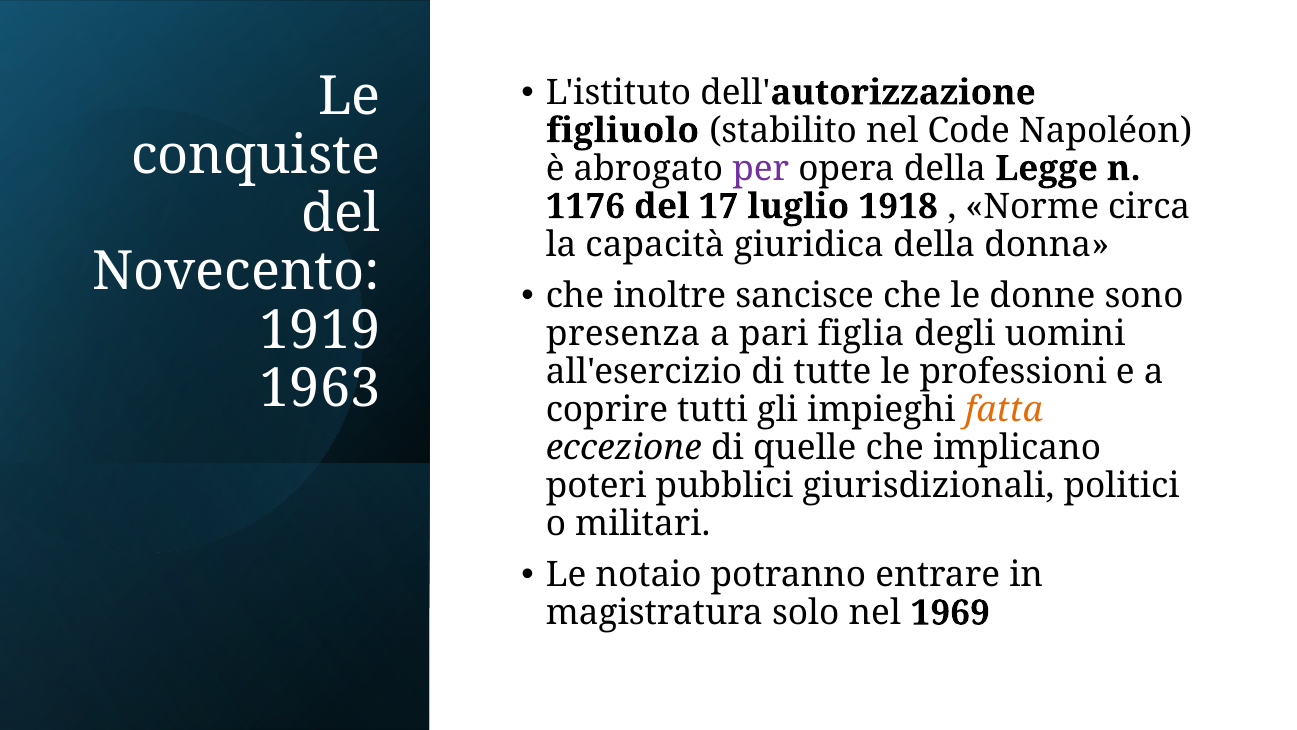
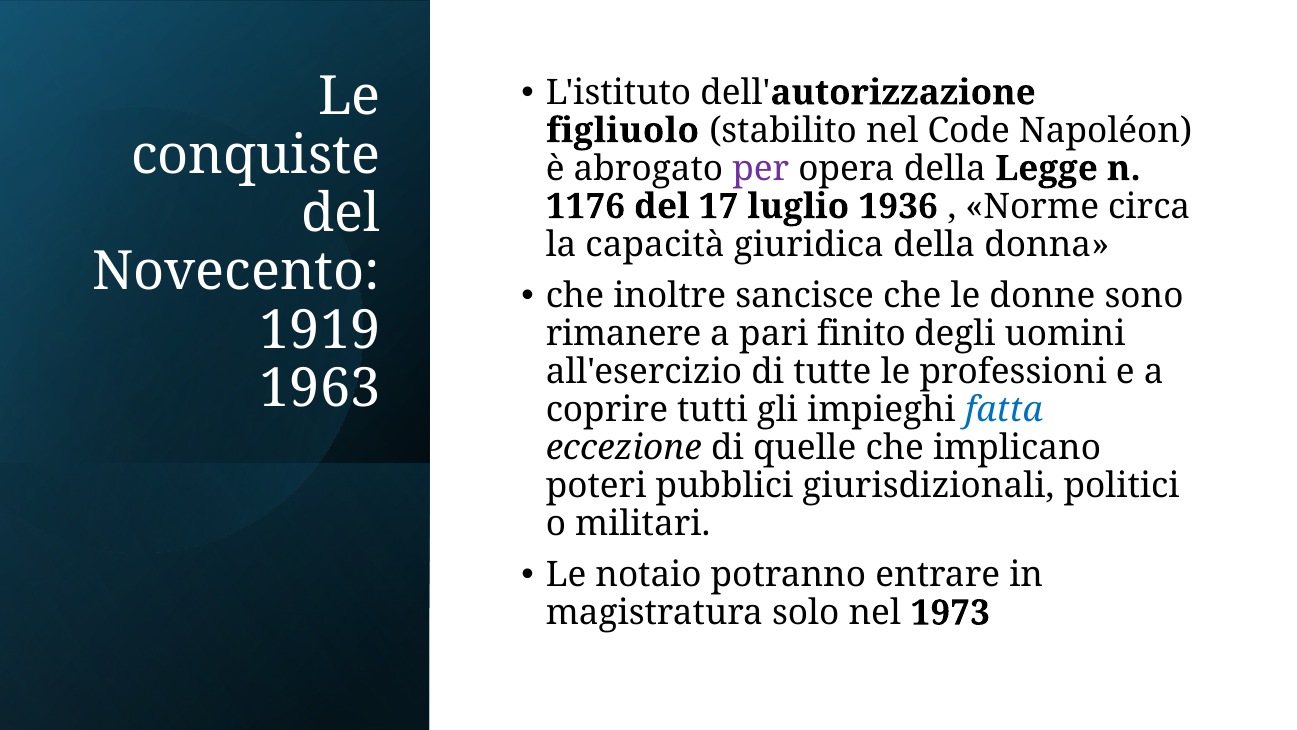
1918: 1918 -> 1936 (898, 206)
presenza: presenza -> rimanere (624, 334)
figlia: figlia -> finito (861, 334)
fatta colour: orange -> blue (1004, 409)
1969: 1969 -> 1973 (950, 613)
